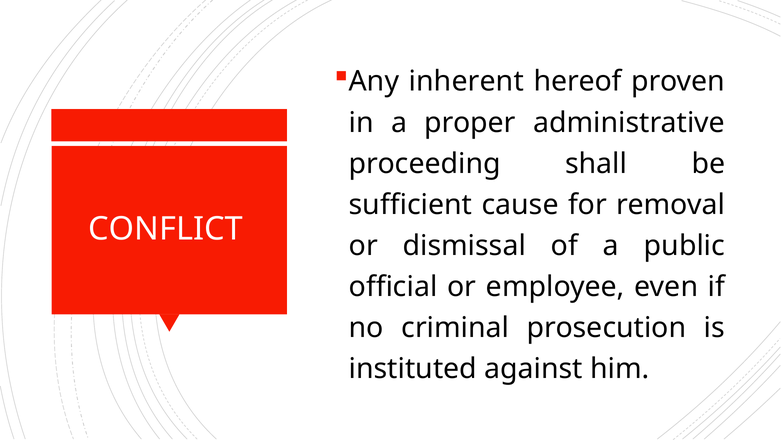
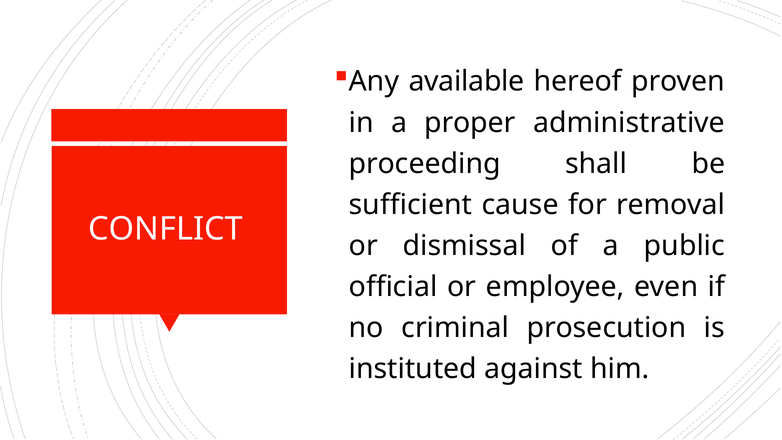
inherent: inherent -> available (467, 82)
